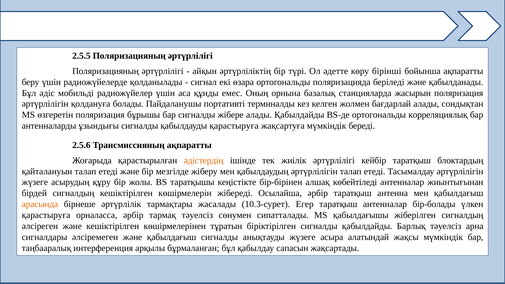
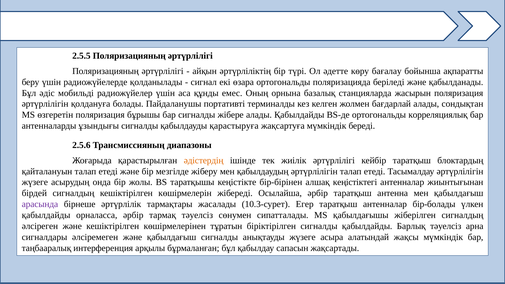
бірінші: бірінші -> бағалау (387, 71)
Трансмиссияның ақпаратты: ақпаратты -> диапазоны (189, 145)
құру: құру -> онда (102, 182)
көбейтіледі: көбейтіледі -> кеңістіктегі (355, 182)
арасында colour: orange -> purple (40, 204)
қарастыруға: қарастыруға -> қабылдайды (46, 215)
